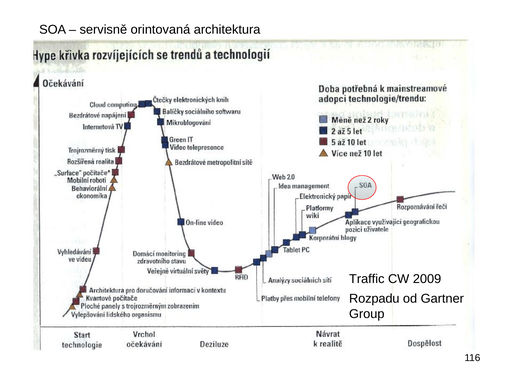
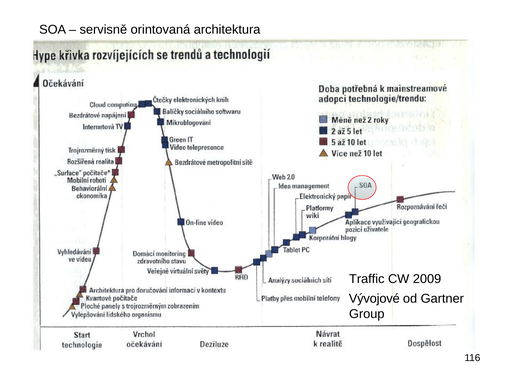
Rozpadu: Rozpadu -> Vývojové (374, 299)
